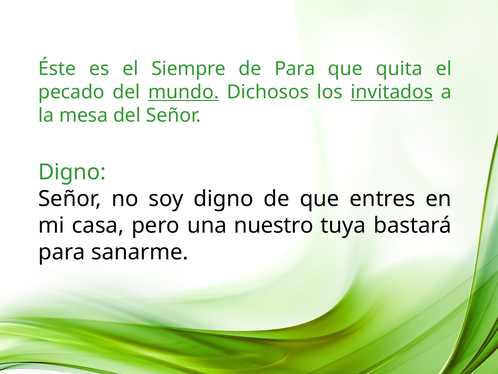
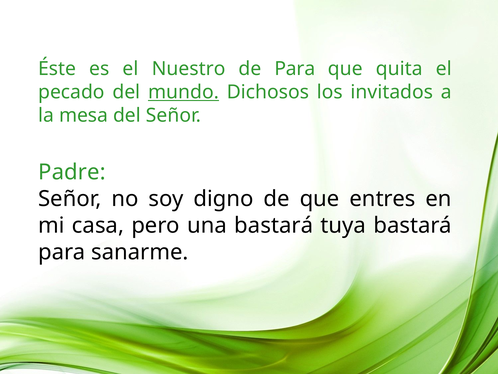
Siempre: Siempre -> Nuestro (189, 69)
invitados underline: present -> none (392, 92)
Digno: Digno -> Padre (72, 172)
una nuestro: nuestro -> bastará (274, 225)
